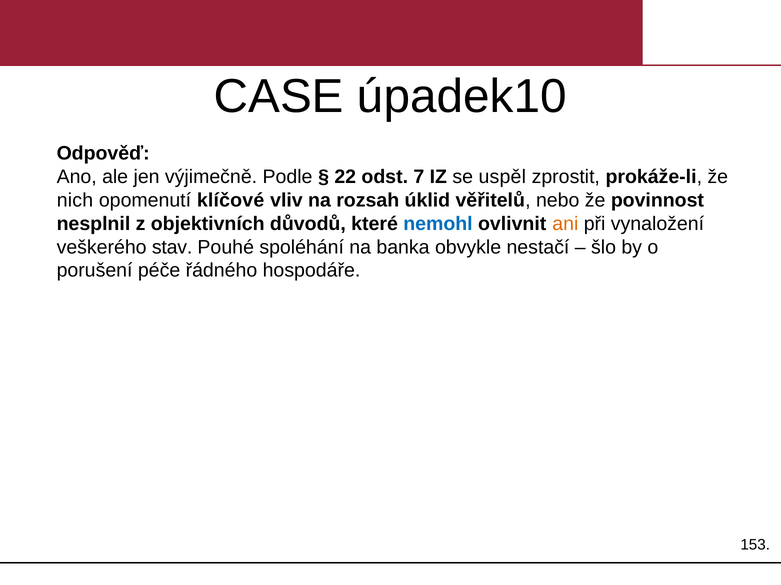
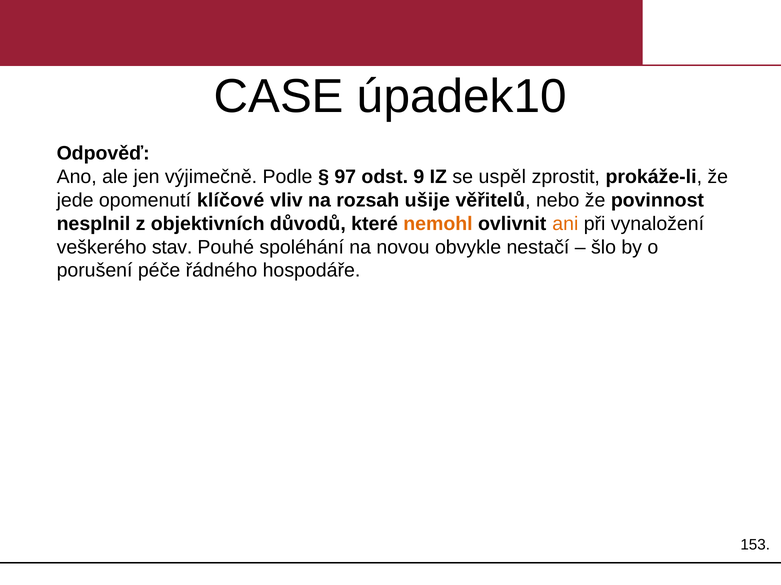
22: 22 -> 97 (345, 177)
7: 7 -> 9 (419, 177)
nich: nich -> jede (75, 201)
úklid: úklid -> ušije (427, 201)
nemohl colour: blue -> orange (438, 224)
banka: banka -> novou (403, 247)
